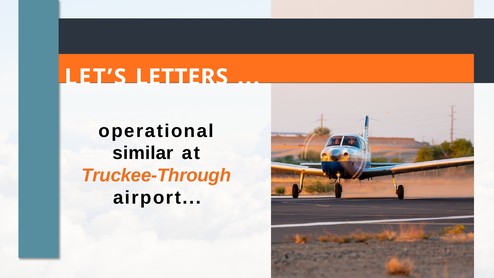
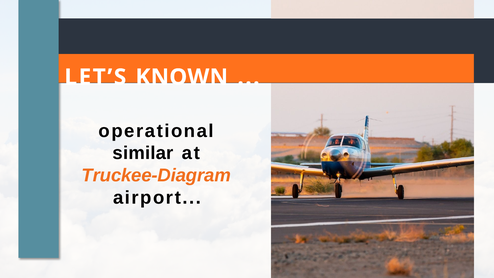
LETTERS: LETTERS -> KNOWN (182, 77)
Truckee-Through: Truckee-Through -> Truckee-Diagram (156, 175)
